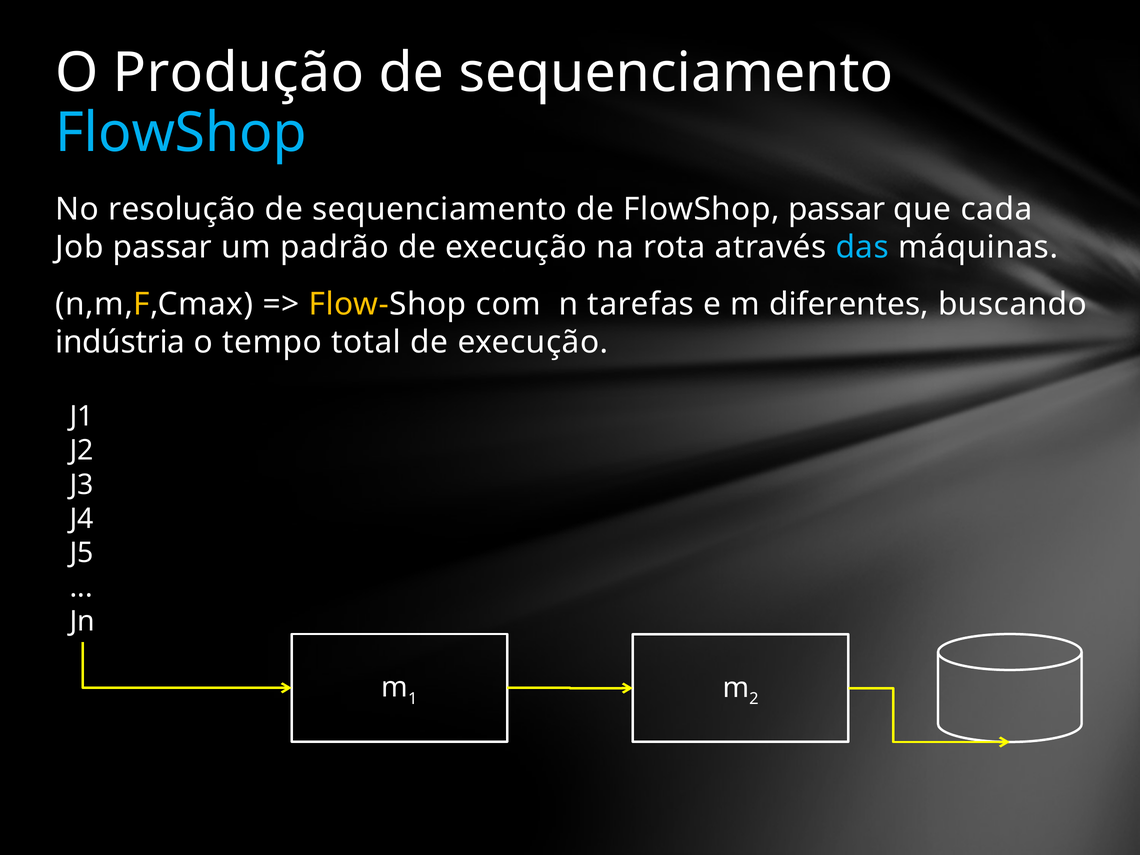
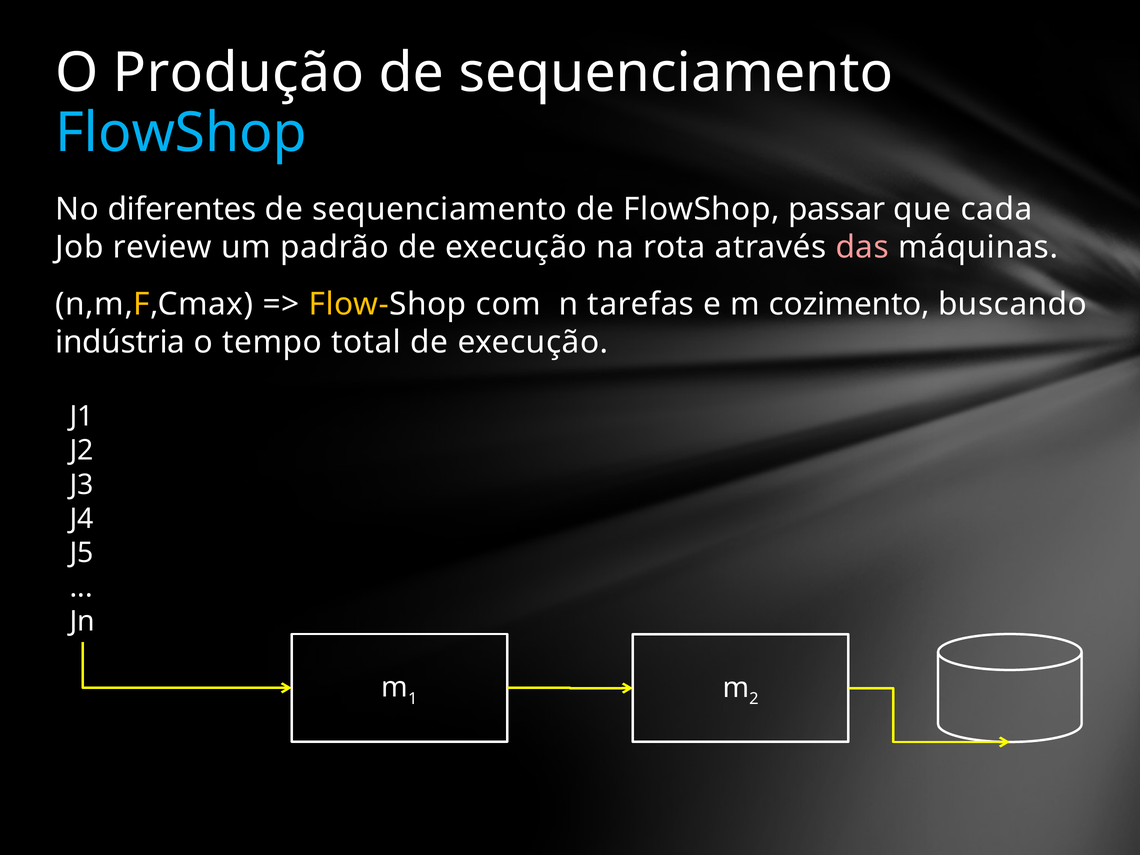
resolução: resolução -> diferentes (182, 209)
Job passar: passar -> review (162, 247)
das colour: light blue -> pink (862, 247)
diferentes: diferentes -> cozimento (849, 304)
